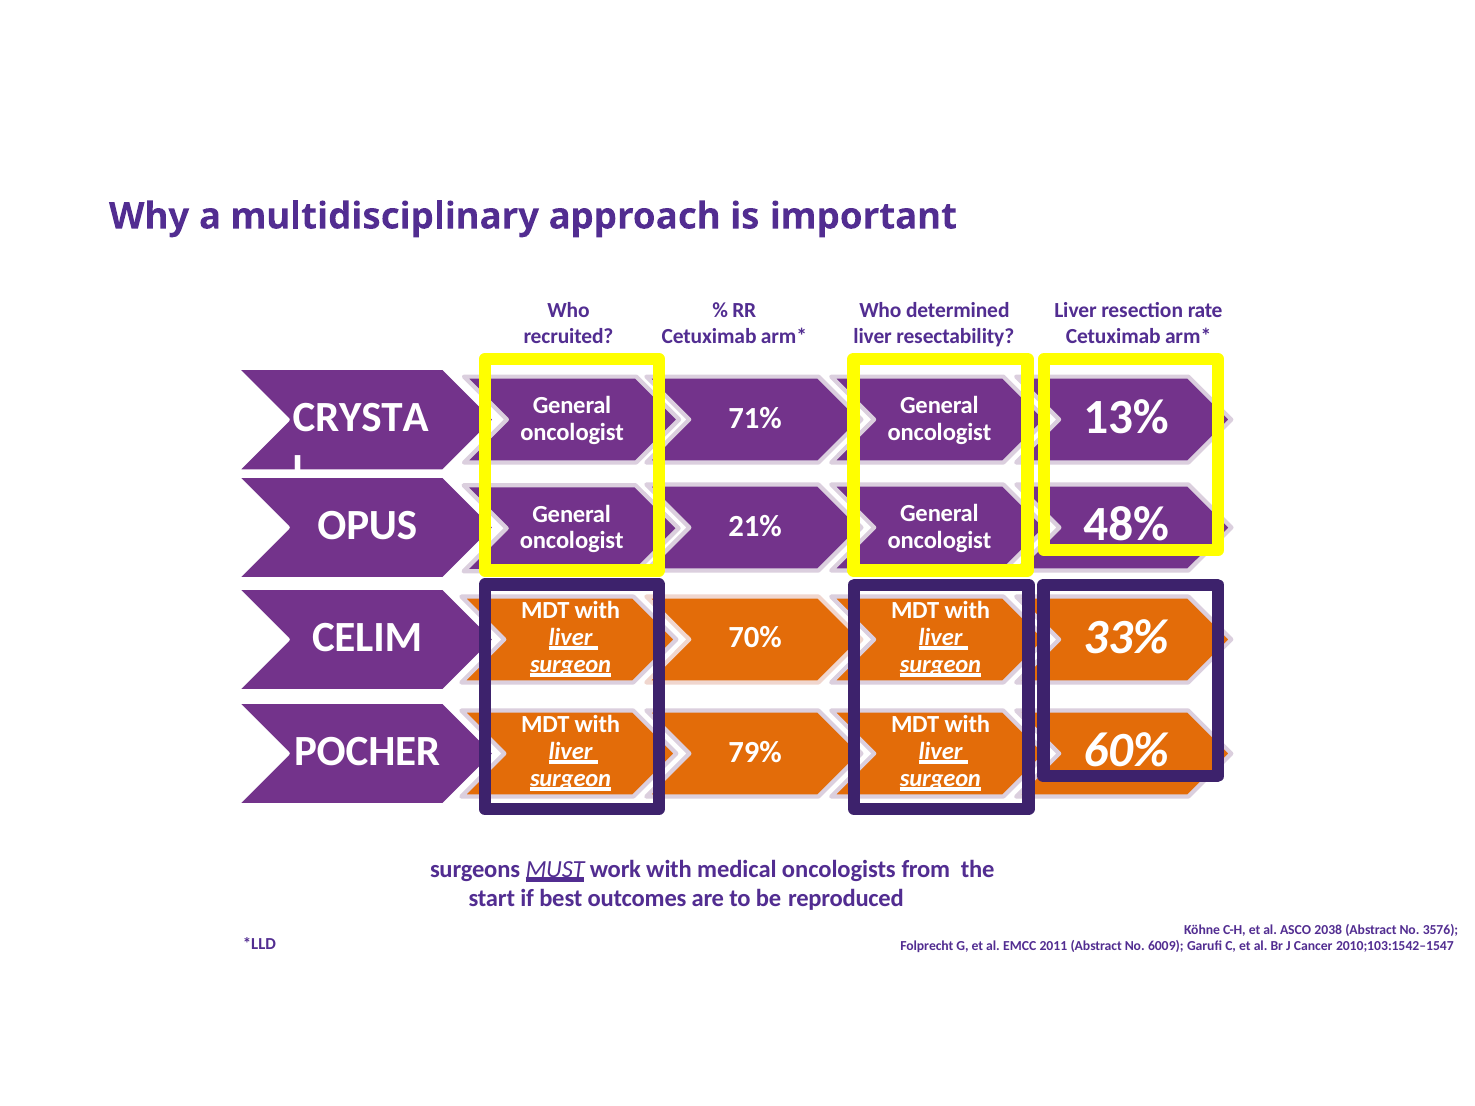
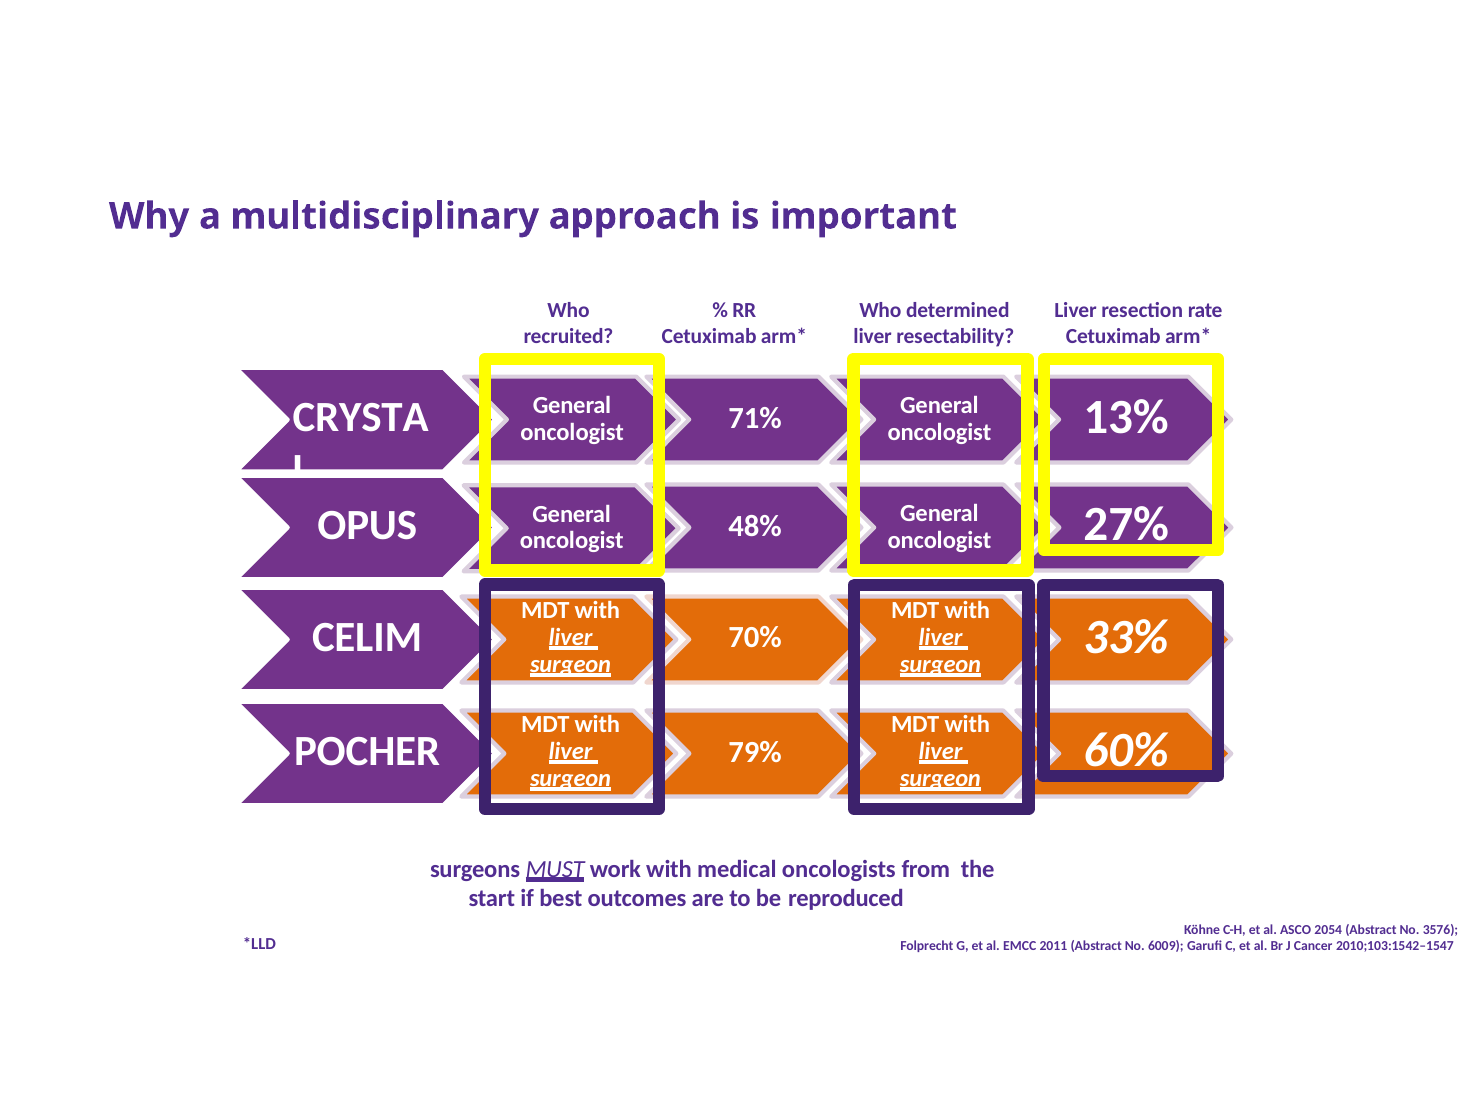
48%: 48% -> 27% (1126, 524)
21%: 21% -> 48% (755, 526)
2038: 2038 -> 2054 (1328, 930)
